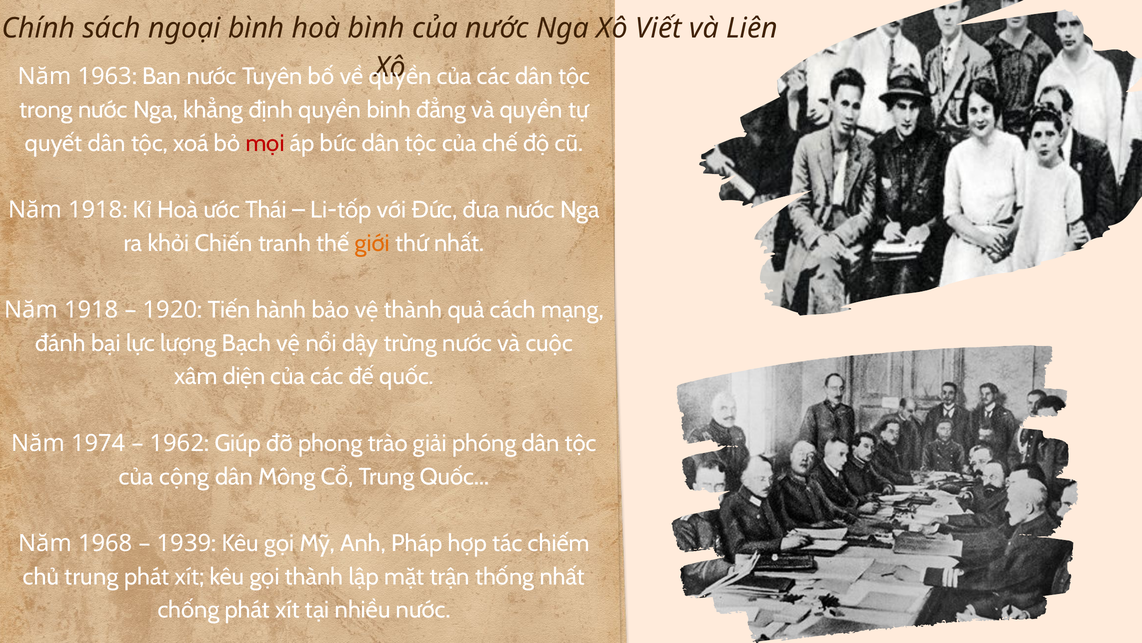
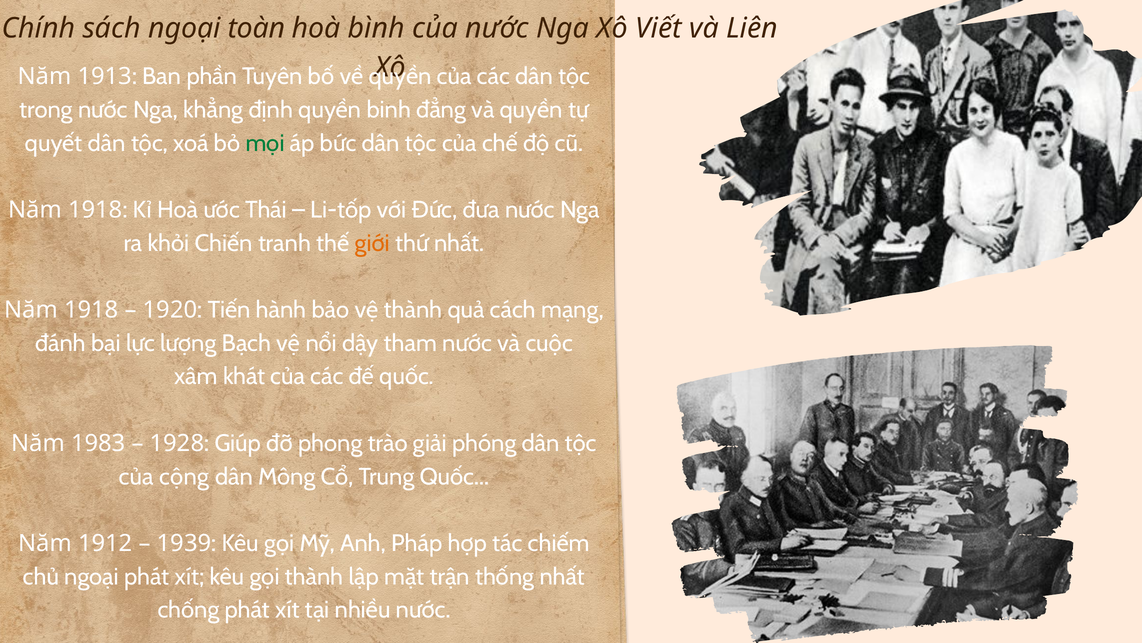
ngoại bình: bình -> toàn (256, 28)
1963: 1963 -> 1913 (105, 76)
Ban nước: nước -> phần (212, 76)
mọi colour: red -> green (265, 143)
trừng: trừng -> tham (410, 343)
diện: diện -> khát (244, 376)
1974: 1974 -> 1983 (98, 443)
1962: 1962 -> 1928 (177, 443)
1968: 1968 -> 1912 (105, 543)
chủ trung: trung -> ngoại (92, 576)
